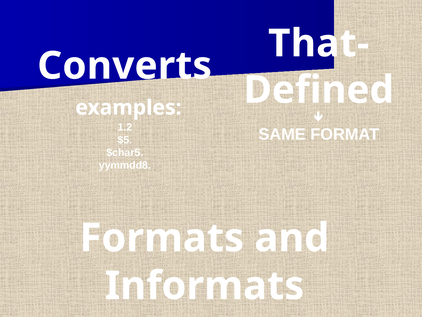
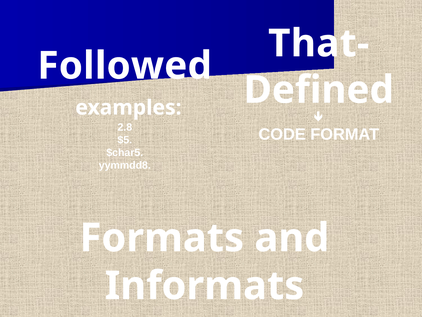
Converts: Converts -> Followed (125, 66)
1.2: 1.2 -> 2.8 (125, 127)
SAME: SAME -> CODE (282, 134)
